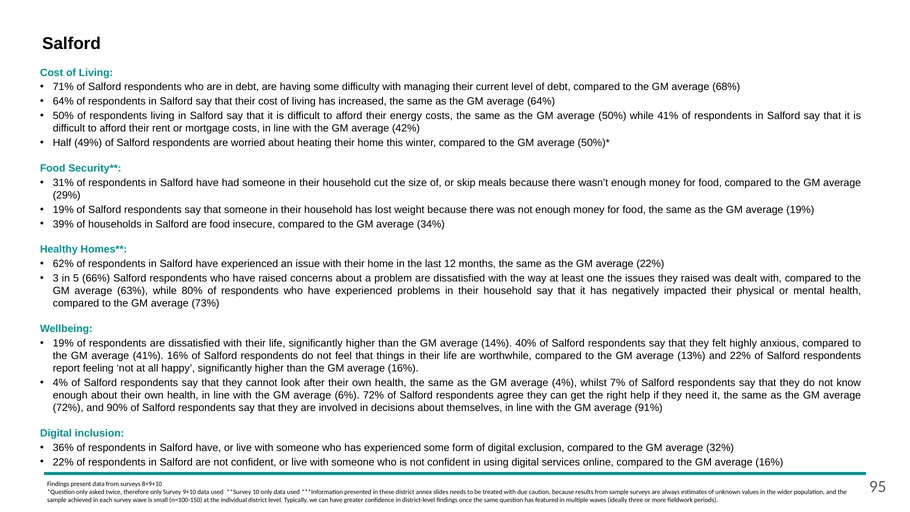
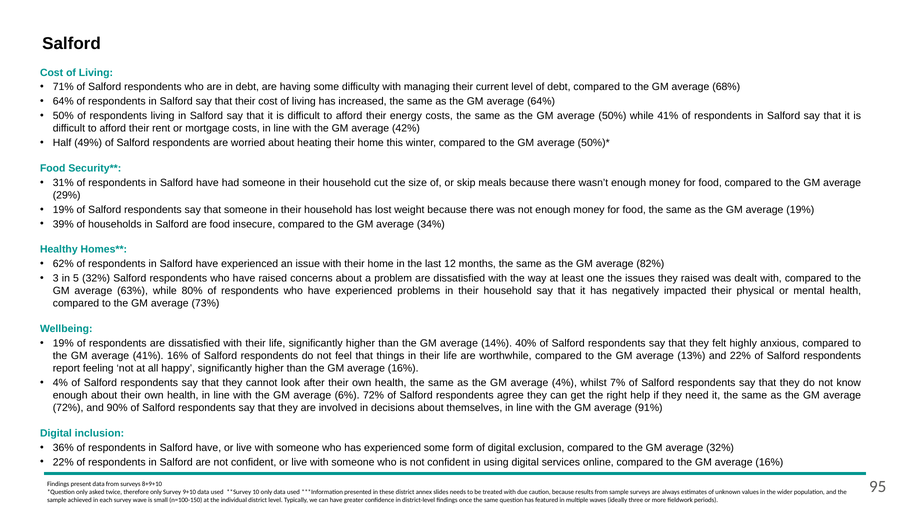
average 22%: 22% -> 82% (650, 264)
5 66%: 66% -> 32% (96, 278)
